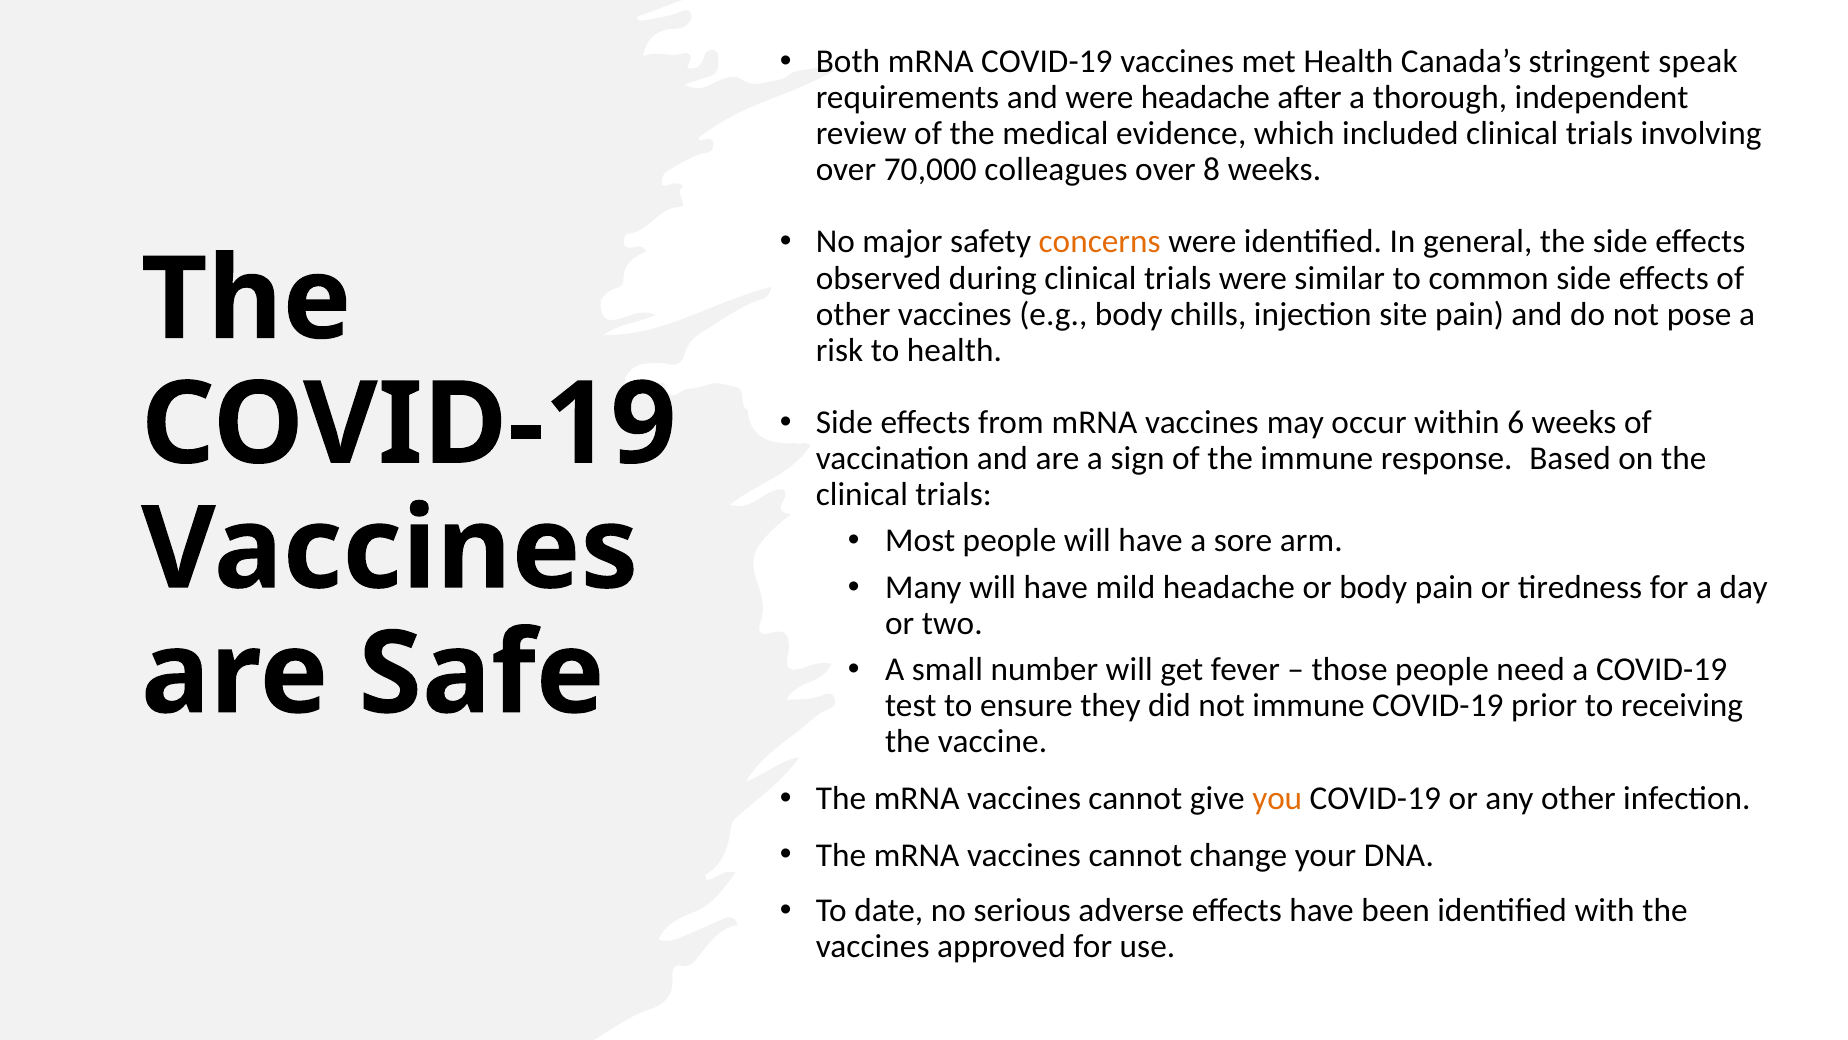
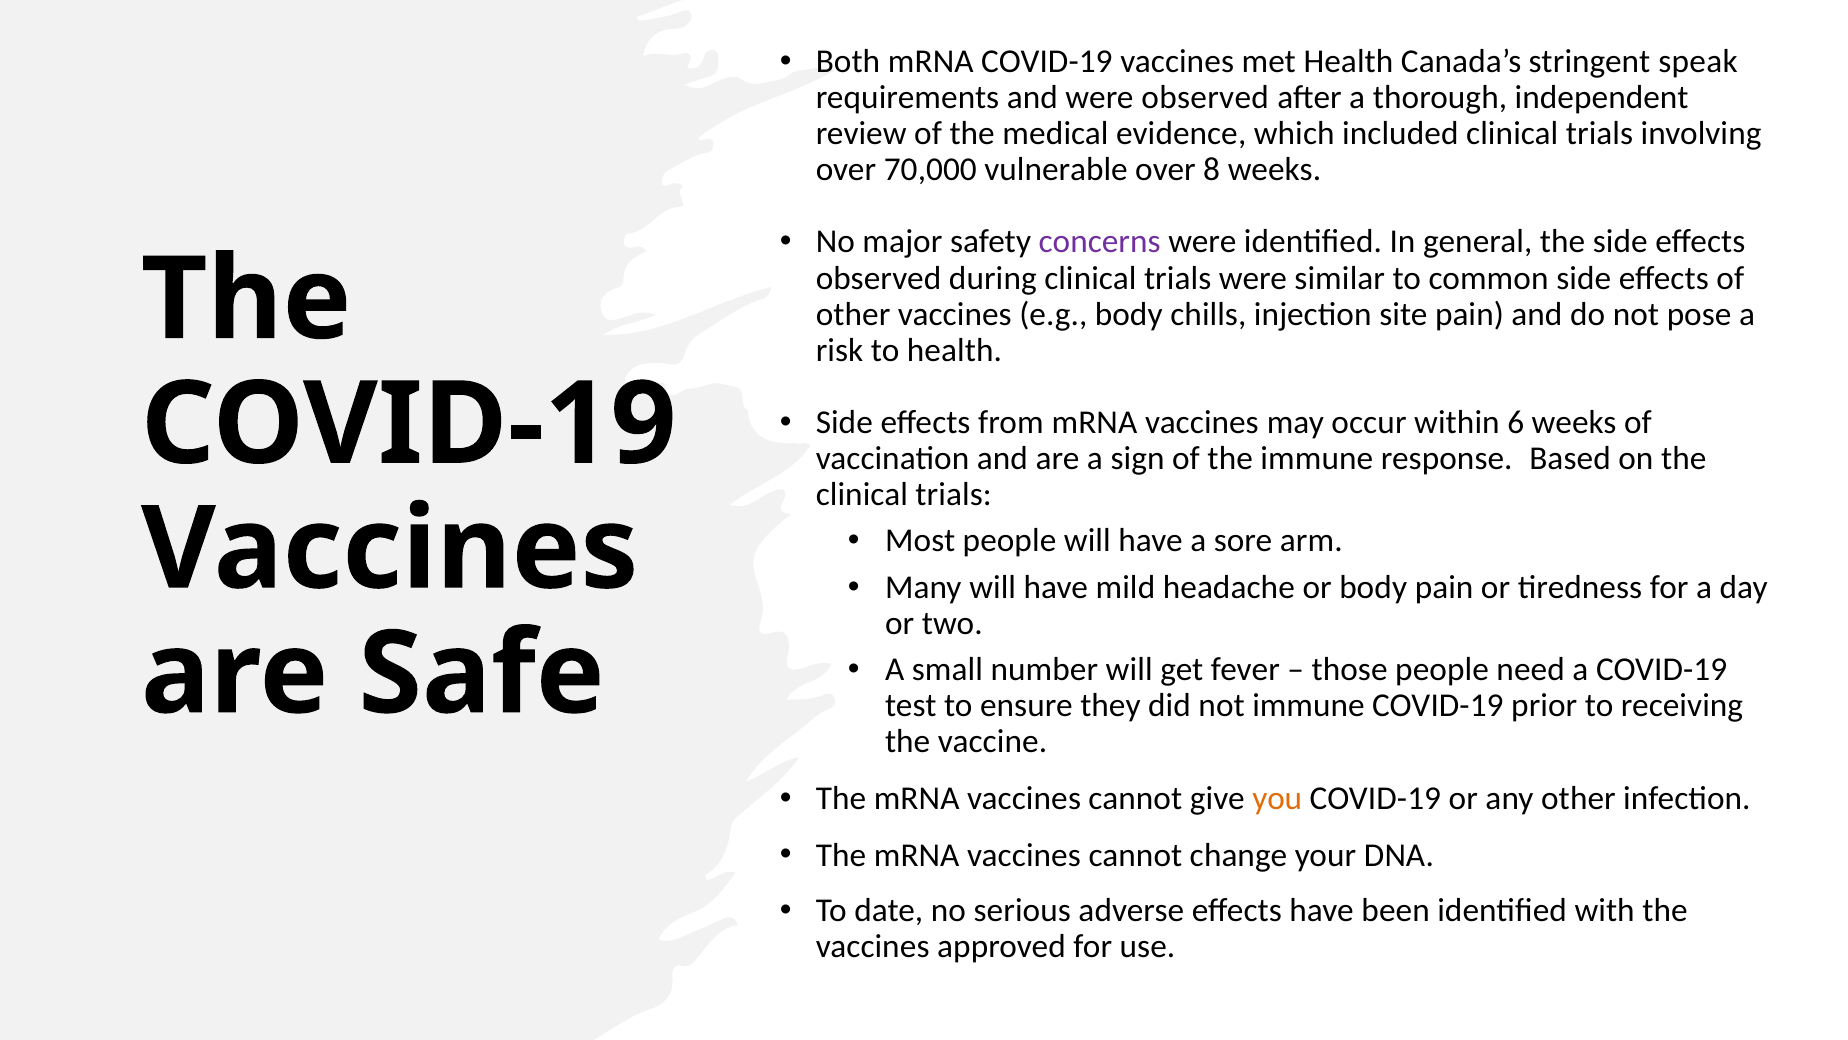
were headache: headache -> observed (1205, 98)
colleagues: colleagues -> vulnerable (1056, 170)
concerns colour: orange -> purple (1100, 242)
